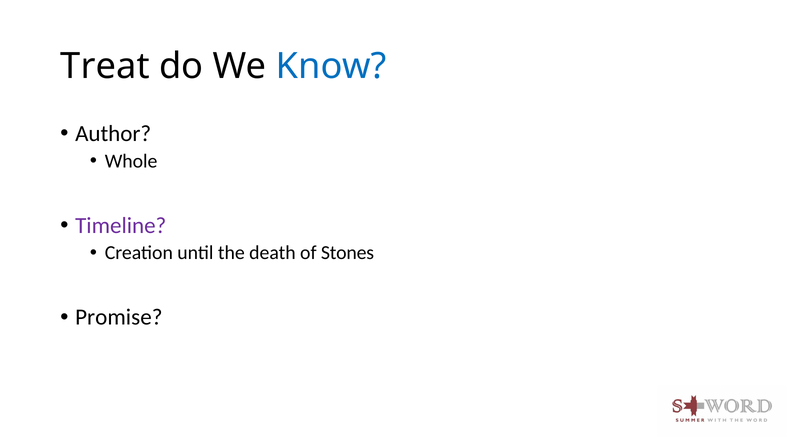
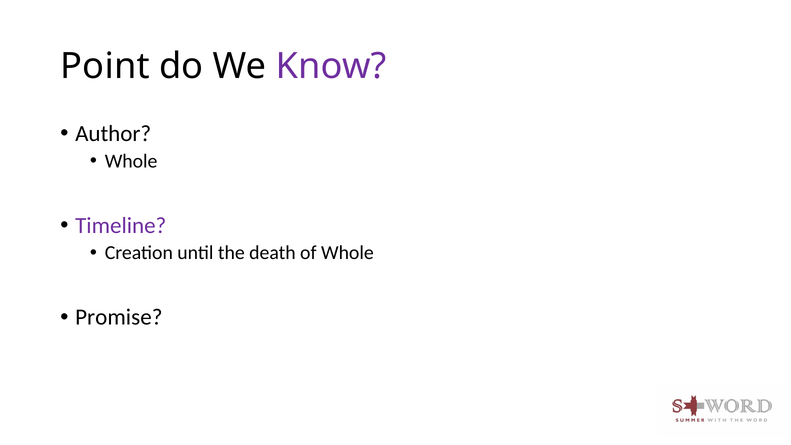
Treat: Treat -> Point (105, 66)
Know colour: blue -> purple (331, 66)
of Stones: Stones -> Whole (347, 253)
